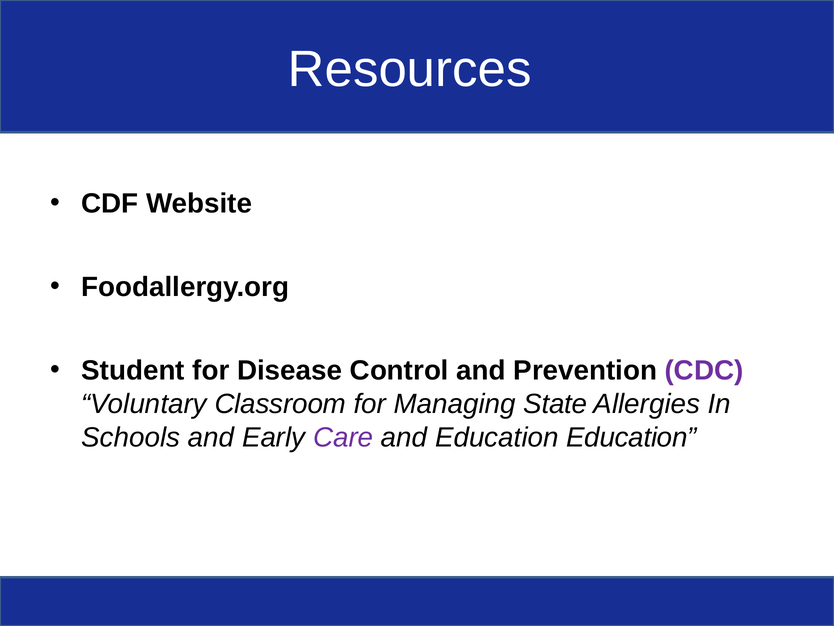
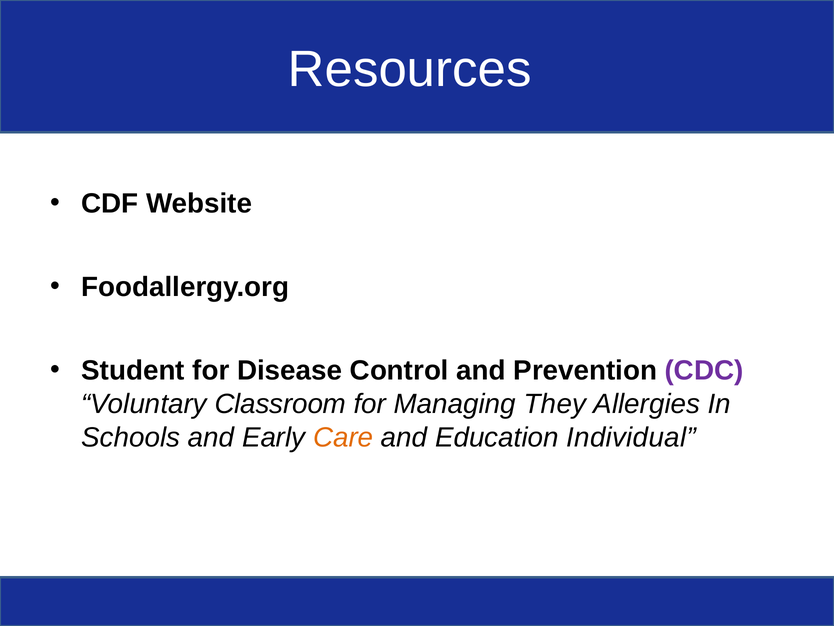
State: State -> They (555, 404)
Care colour: purple -> orange (343, 437)
Education Education: Education -> Individual (631, 437)
